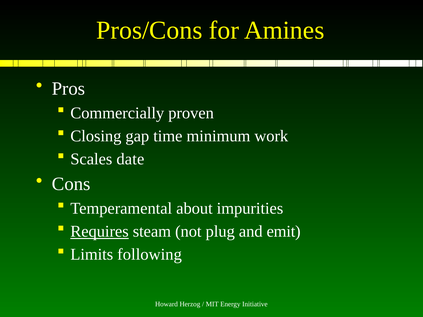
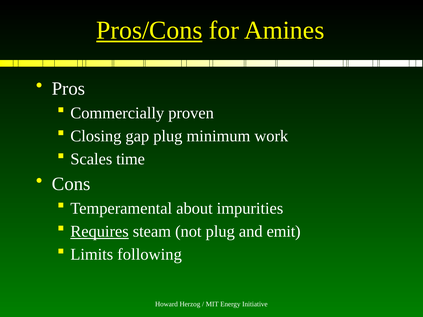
Pros/Cons underline: none -> present (149, 30)
gap time: time -> plug (168, 136)
date: date -> time (131, 159)
